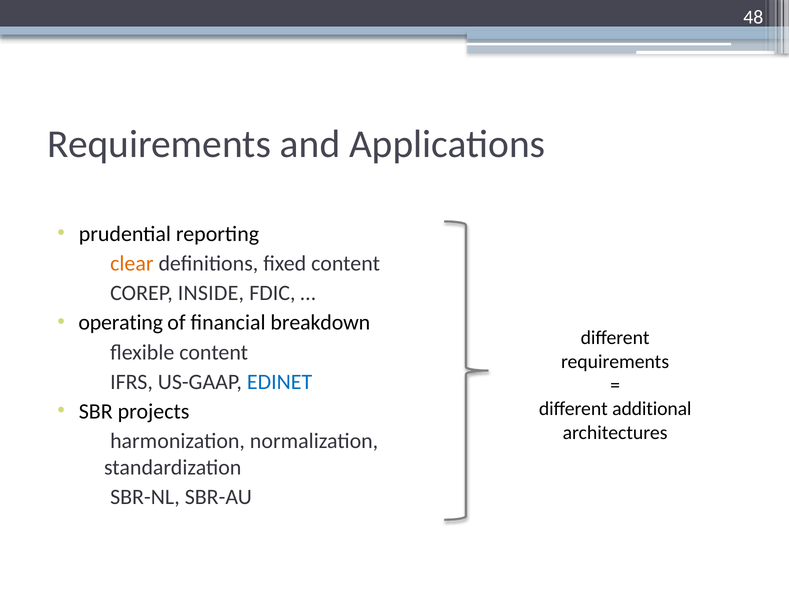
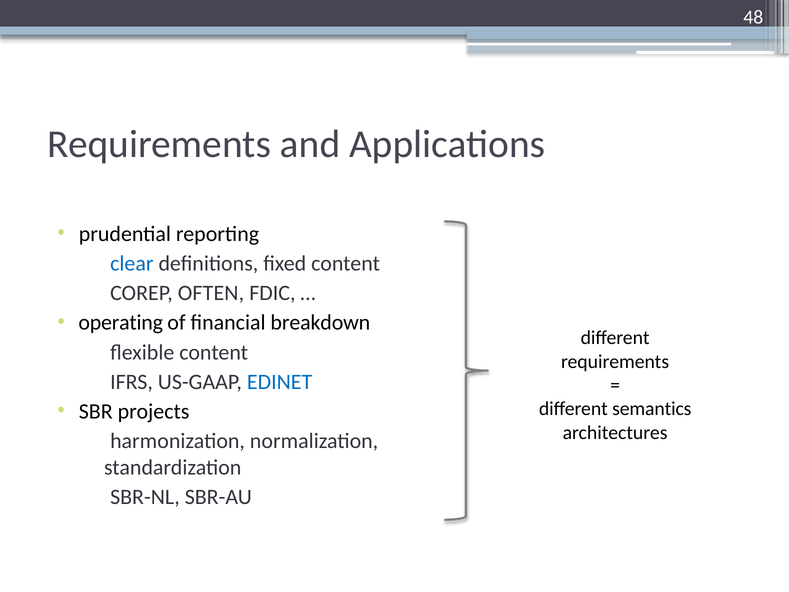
clear colour: orange -> blue (132, 263)
INSIDE: INSIDE -> OFTEN (211, 293)
additional: additional -> semantics (652, 409)
